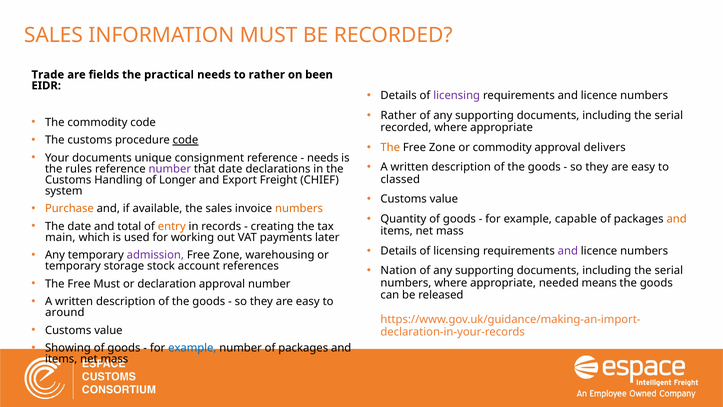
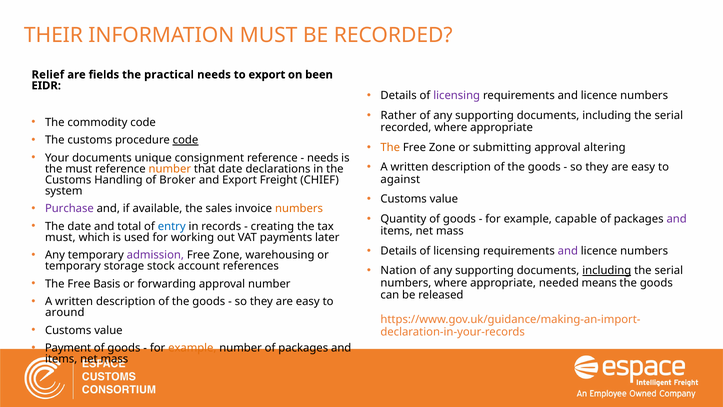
SALES: SALES -> THEIR (53, 35)
Trade: Trade -> Relief (48, 75)
to rather: rather -> export (267, 75)
or commodity: commodity -> submitting (502, 147)
delivers: delivers -> altering (605, 147)
the rules: rules -> must (79, 169)
number colour: purple -> orange (170, 169)
classed: classed -> against (400, 179)
Longer: Longer -> Broker (178, 180)
Purchase colour: orange -> purple (69, 208)
and colour: orange -> purple (677, 219)
entry colour: orange -> blue (172, 226)
main: main -> must (60, 237)
including underline: none -> present (607, 270)
Free Must: Must -> Basis (107, 284)
declaration: declaration -> forwarding (167, 284)
Showing: Showing -> Payment (68, 348)
example colour: blue -> orange (192, 348)
